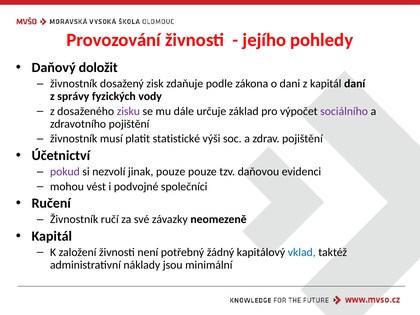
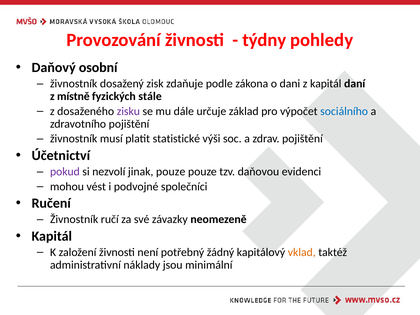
jejího: jejího -> týdny (264, 40)
doložit: doložit -> osobní (98, 68)
správy: správy -> místně (73, 96)
vody: vody -> stále (150, 96)
sociálního colour: purple -> blue (344, 111)
vklad colour: blue -> orange (302, 252)
